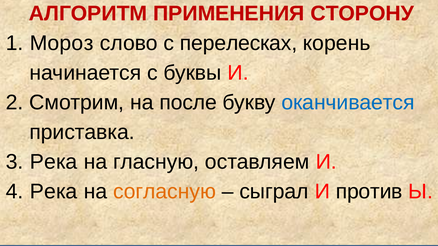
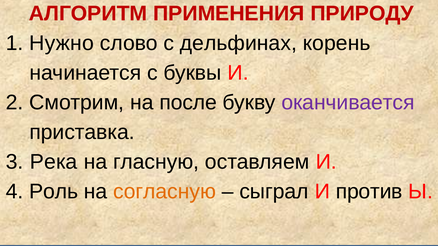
СТОРОНУ: СТОРОНУ -> ПРИРОДУ (362, 14)
Мороз: Мороз -> Нужно (62, 43)
перелесках: перелесках -> дельфинах (238, 43)
оканчивается colour: blue -> purple (348, 103)
4 Река: Река -> Роль (54, 192)
